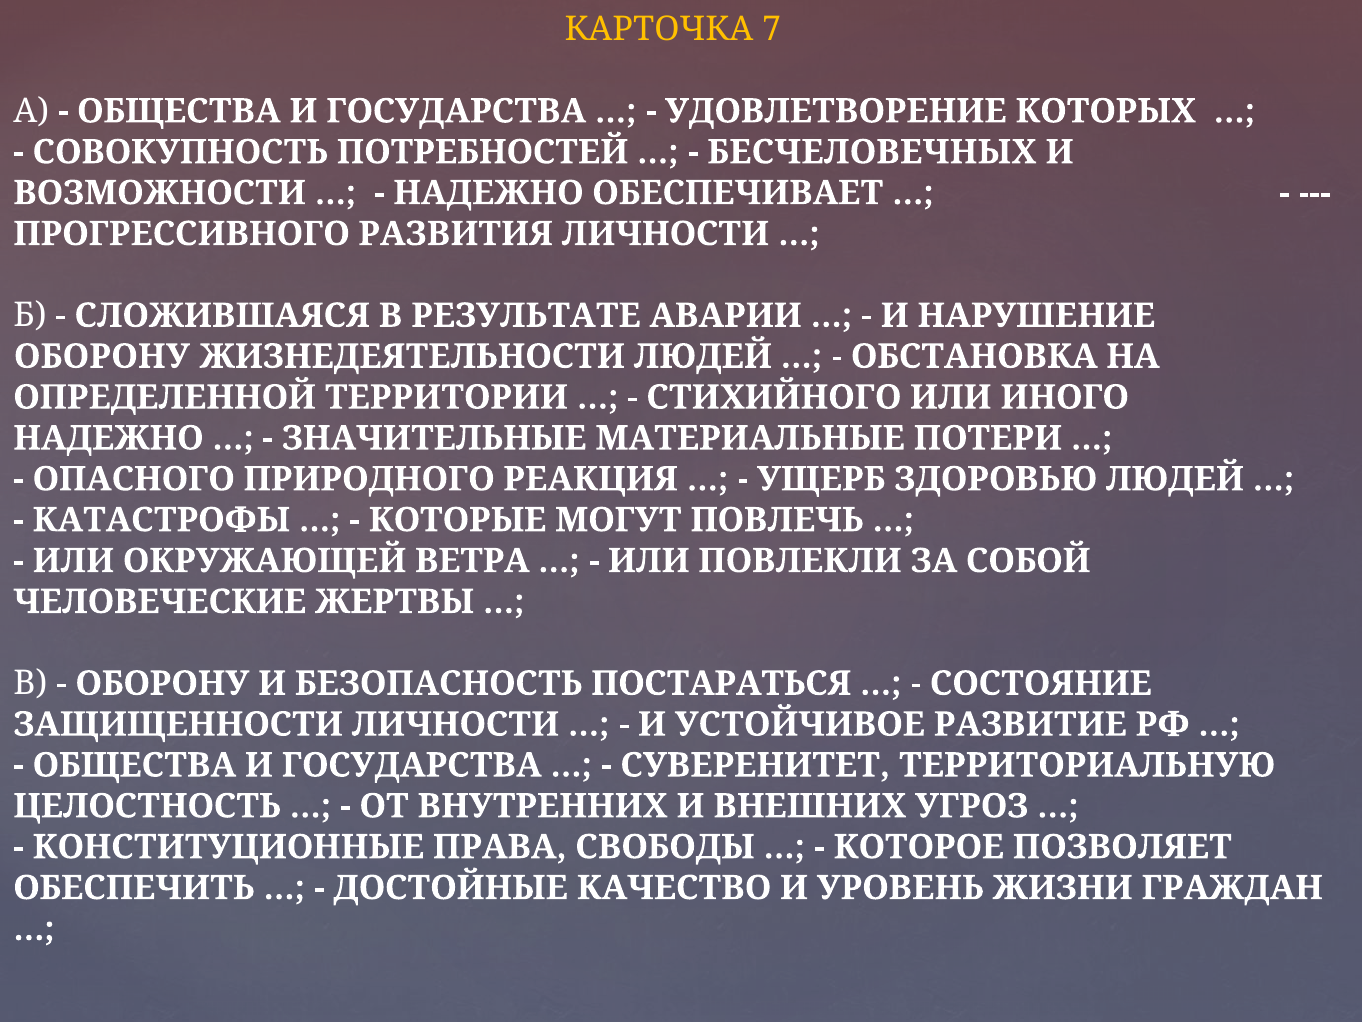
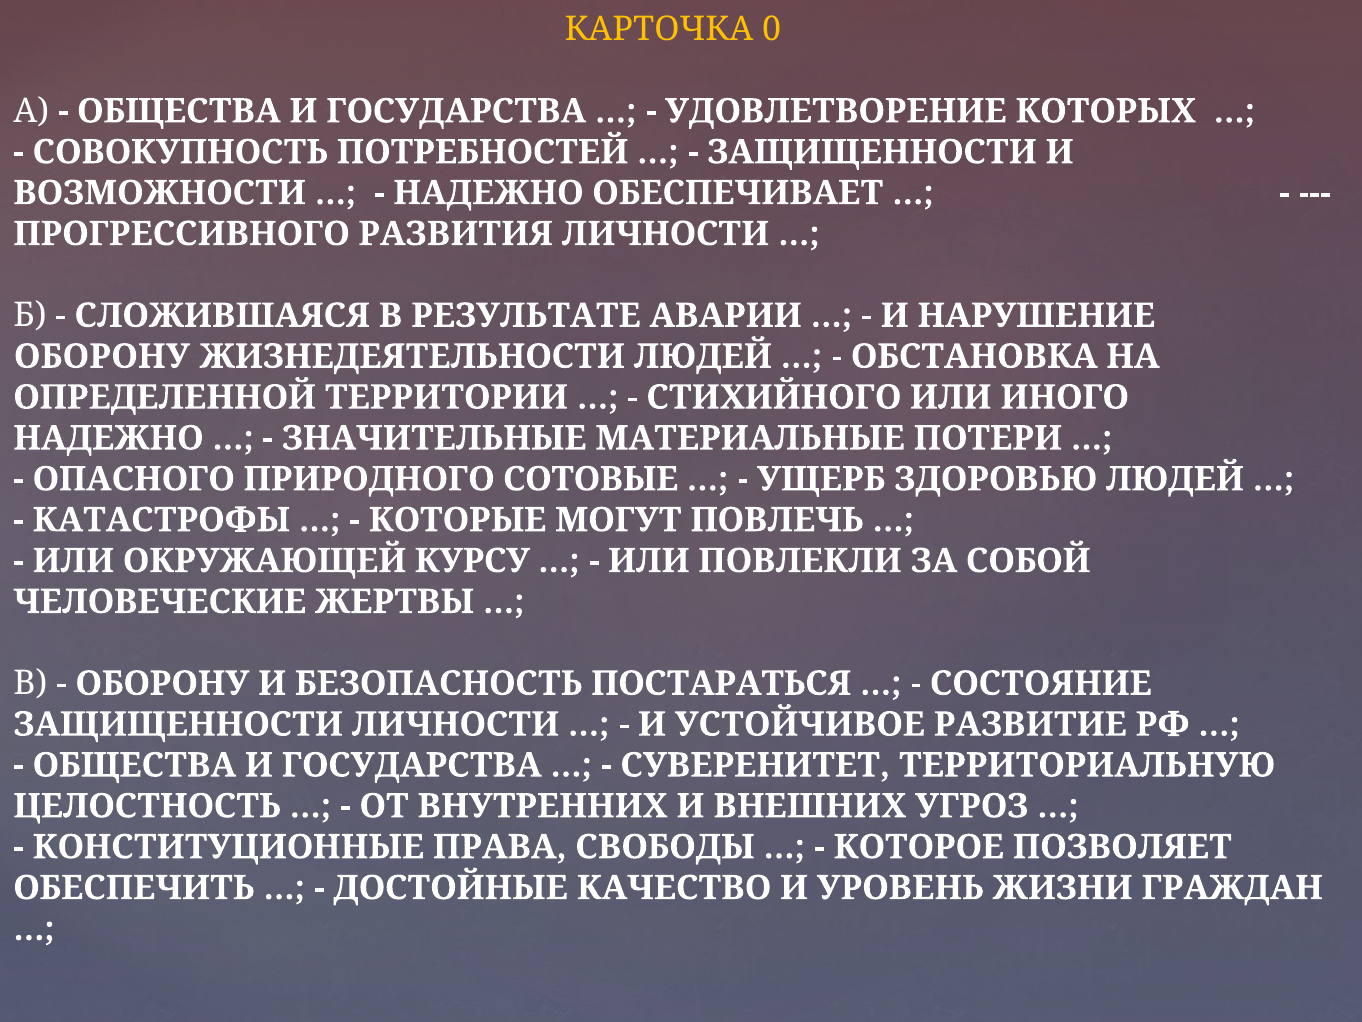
7: 7 -> 0 (772, 29)
БЕСЧЕЛОВЕЧНЫХ: БЕСЧЕЛОВЕЧНЫХ -> ЗАЩИЩЕННОСТИ (872, 152)
РЕАКЦИЯ: РЕАКЦИЯ -> СОТОВЫЕ (591, 479)
ВЕТРА: ВЕТРА -> КУРСУ (472, 561)
